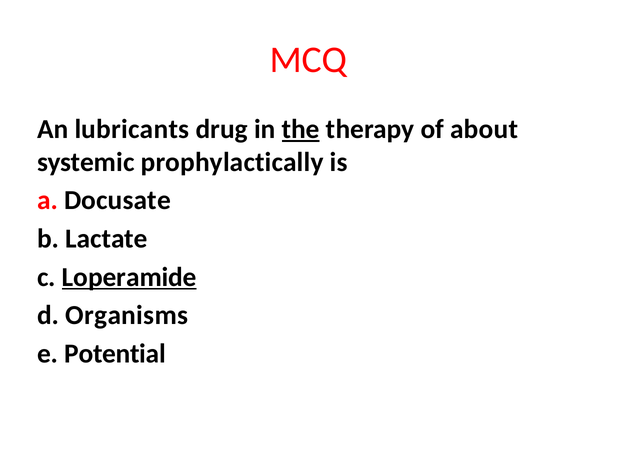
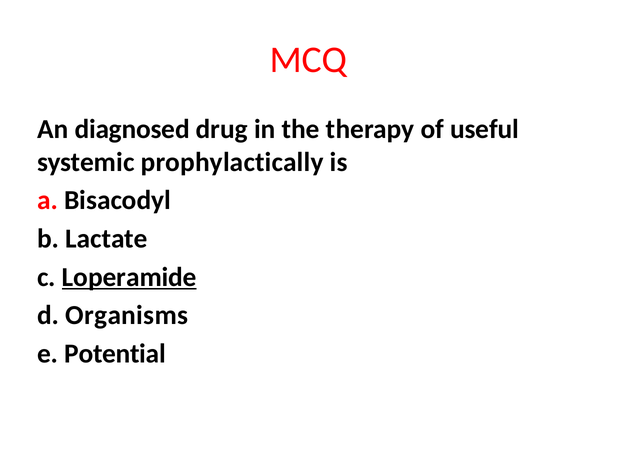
lubricants: lubricants -> diagnosed (132, 129)
the underline: present -> none (301, 129)
about: about -> useful (485, 129)
Docusate: Docusate -> Bisacodyl (118, 201)
